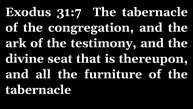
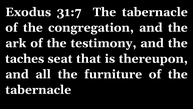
divine: divine -> taches (25, 59)
